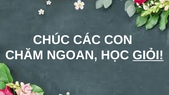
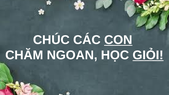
CON underline: none -> present (118, 40)
